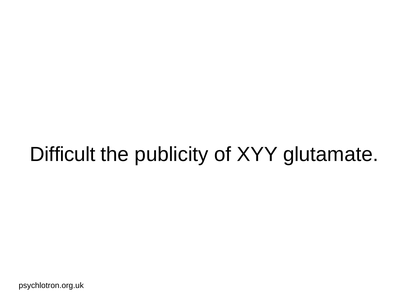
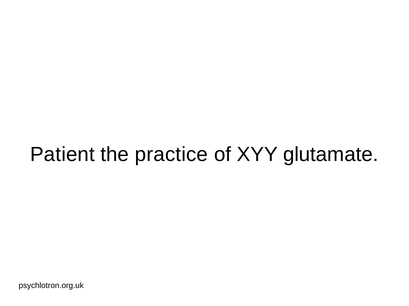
Difficult: Difficult -> Patient (62, 155)
publicity: publicity -> practice (171, 155)
